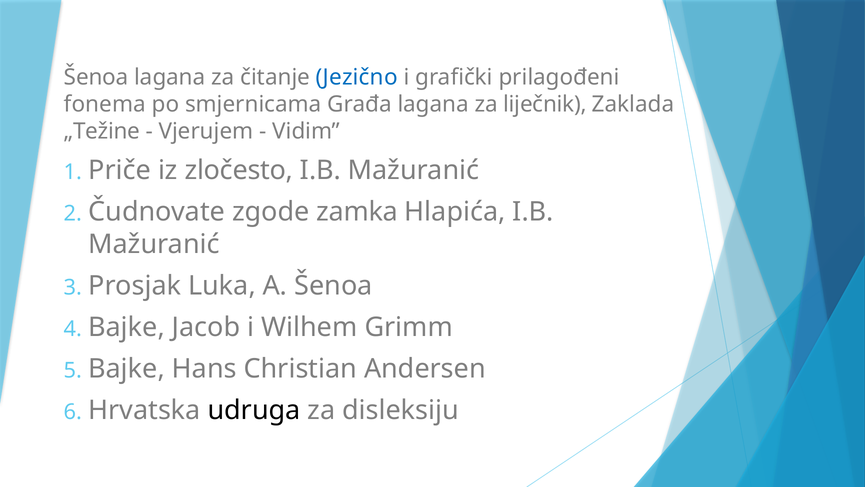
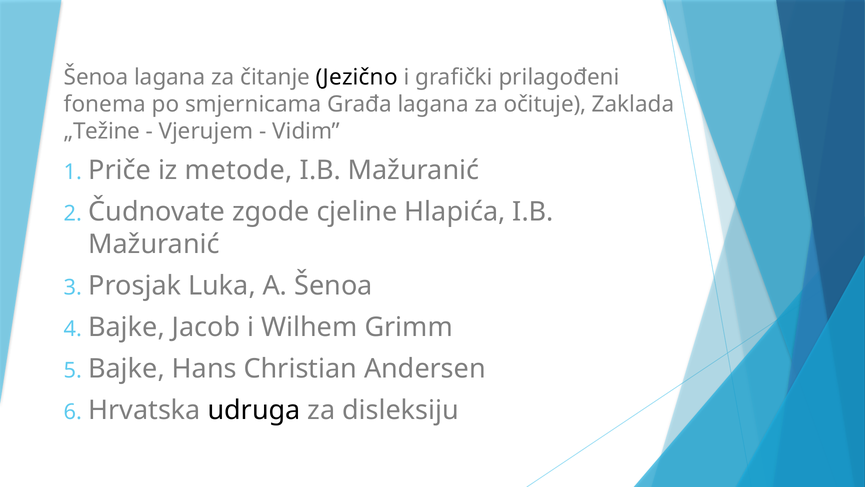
Jezično colour: blue -> black (357, 77)
liječnik: liječnik -> očituje (545, 104)
zločesto: zločesto -> metode (239, 170)
zamka: zamka -> cjeline (357, 212)
